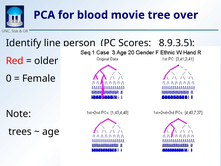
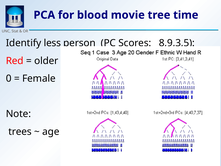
over: over -> time (186, 15)
line: line -> less (52, 43)
